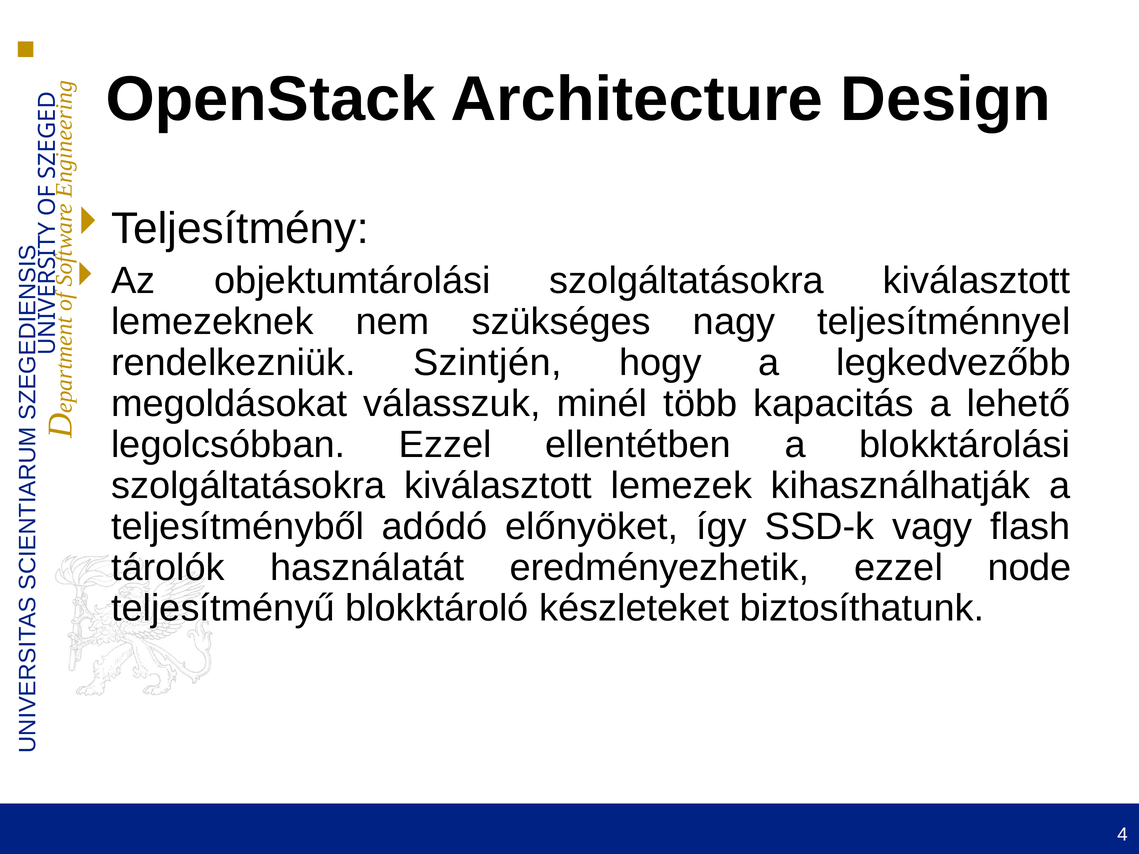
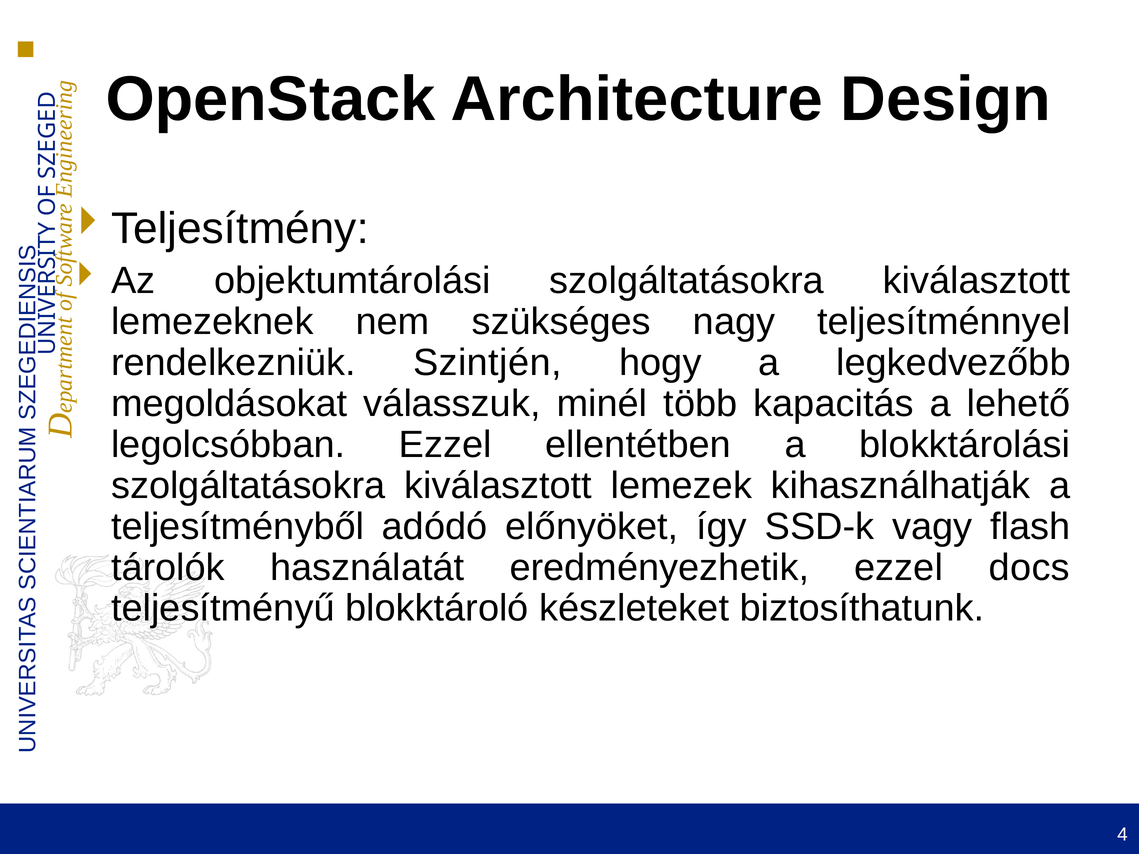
node: node -> docs (1029, 568)
